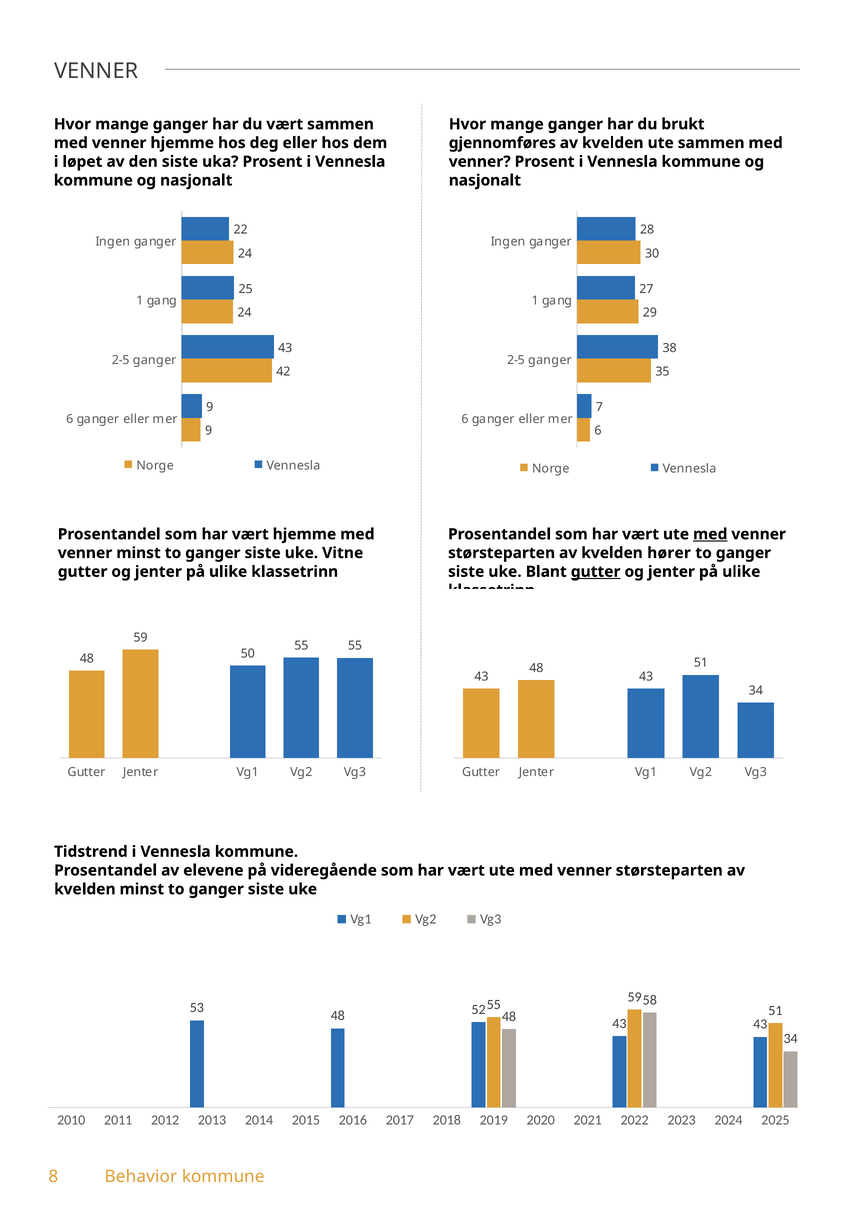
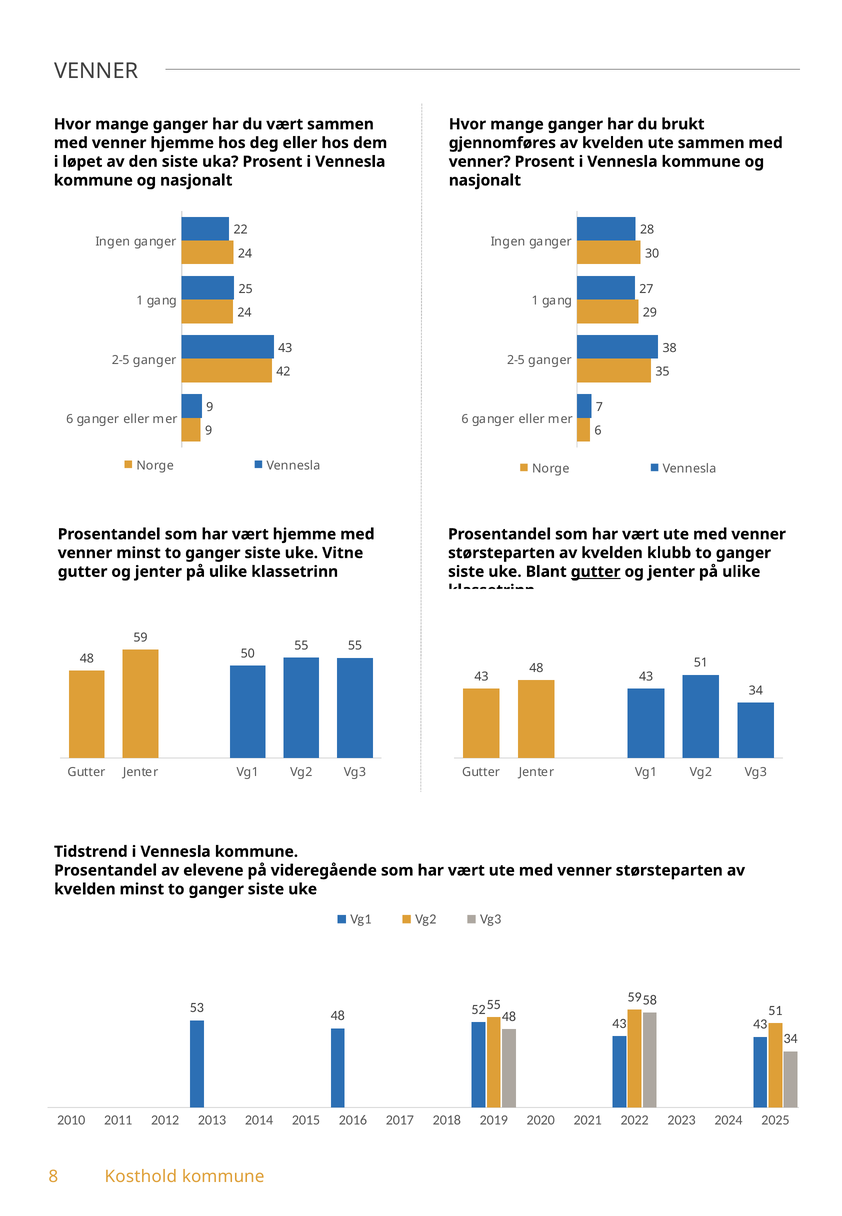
med underline: present -> none (710, 534)
hører: hører -> klubb (669, 553)
Behavior: Behavior -> Kosthold (141, 1177)
